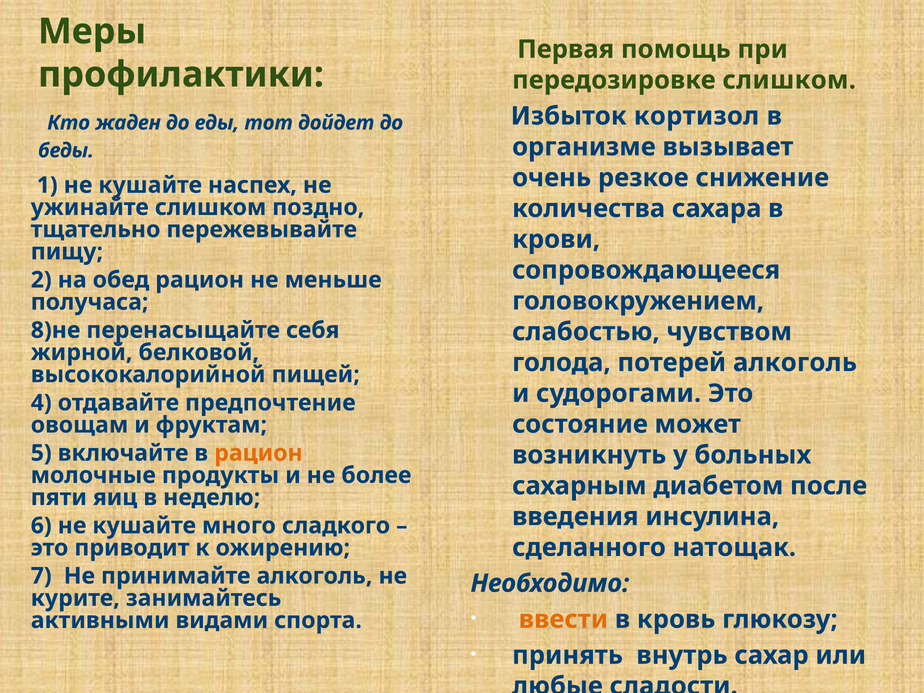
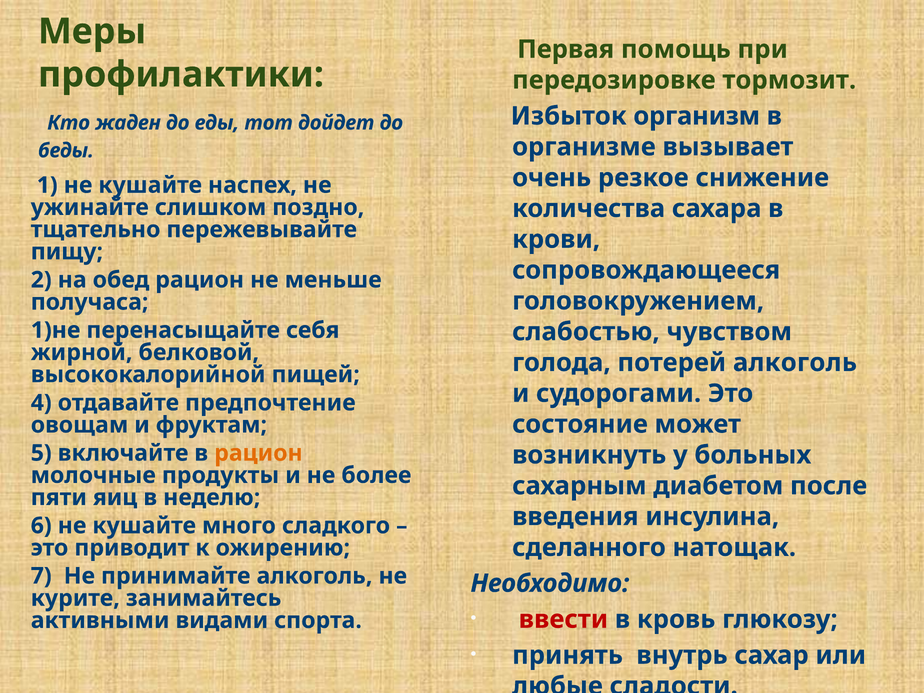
передозировке слишком: слишком -> тормозит (789, 80)
кортизол: кортизол -> организм (697, 116)
8)не: 8)не -> 1)не (56, 330)
ввести colour: orange -> red (563, 619)
